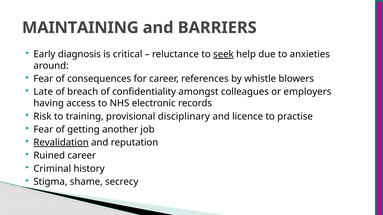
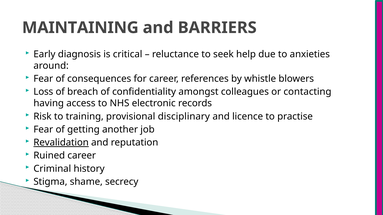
seek underline: present -> none (223, 54)
Late: Late -> Loss (43, 92)
employers: employers -> contacting (307, 92)
